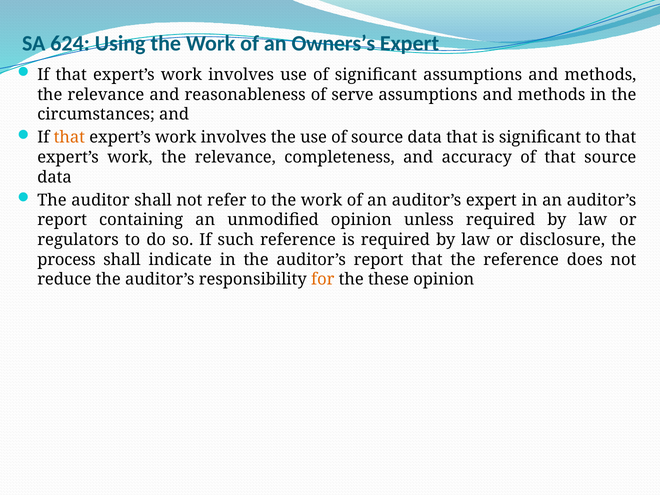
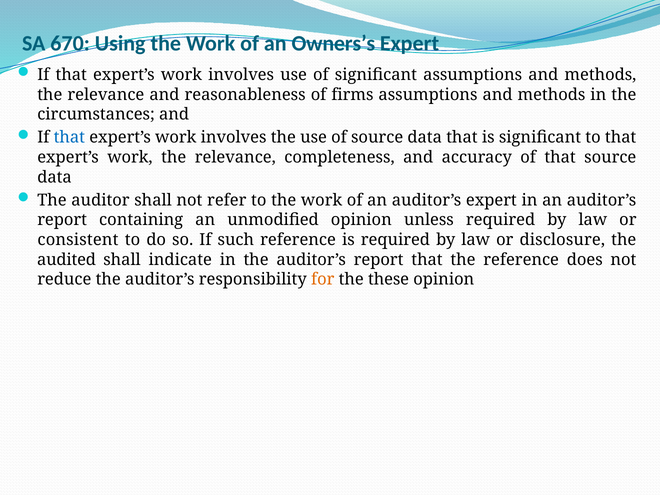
624: 624 -> 670 (70, 43)
serve: serve -> firms (352, 95)
that colour: orange -> blue (69, 137)
regulators: regulators -> consistent (78, 240)
process: process -> audited (66, 260)
